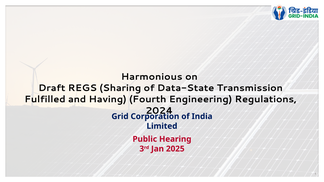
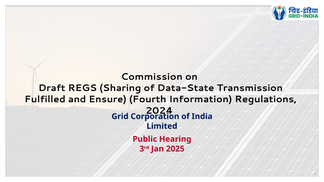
Harmonious: Harmonious -> Commission (152, 77)
Having: Having -> Ensure (108, 99)
Engineering: Engineering -> Information (201, 99)
